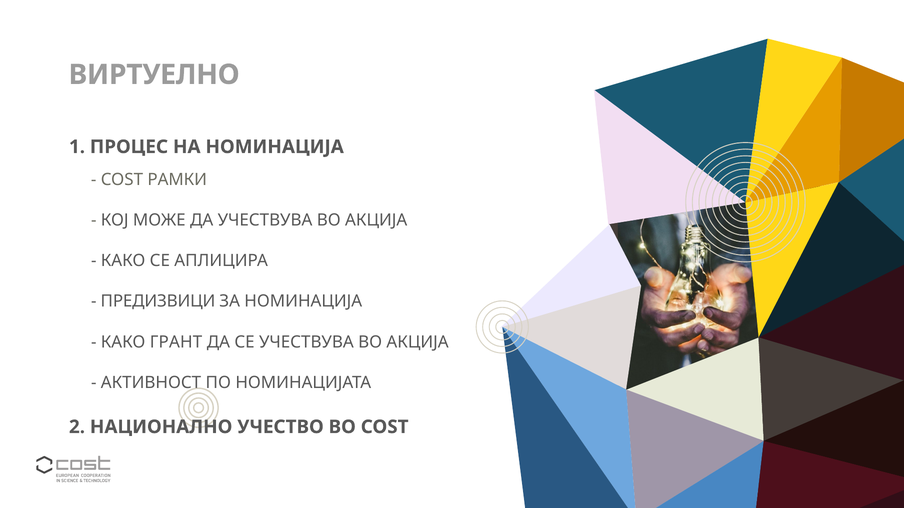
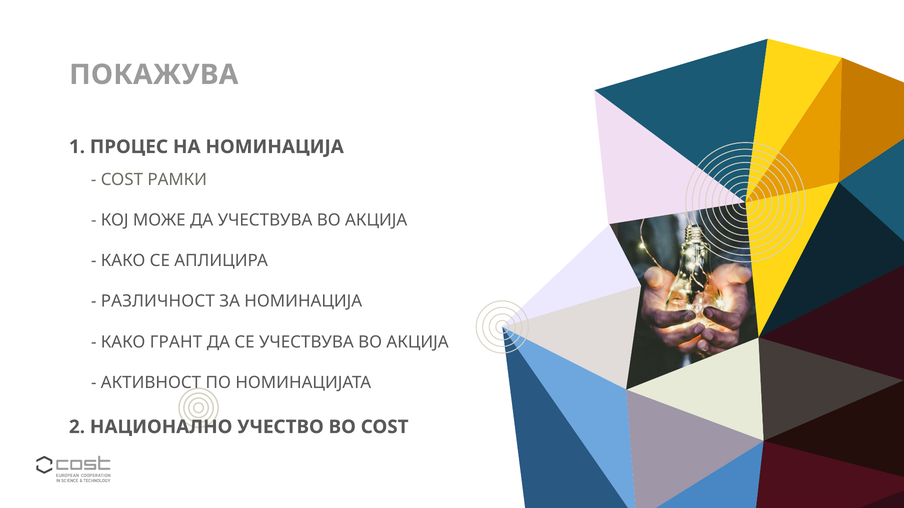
ВИРТУЕЛНО: ВИРТУЕЛНО -> ПОКАЖУВА (154, 75)
ПРЕДИЗВИЦИ: ПРЕДИЗВИЦИ -> РАЗЛИЧНОСТ (158, 302)
